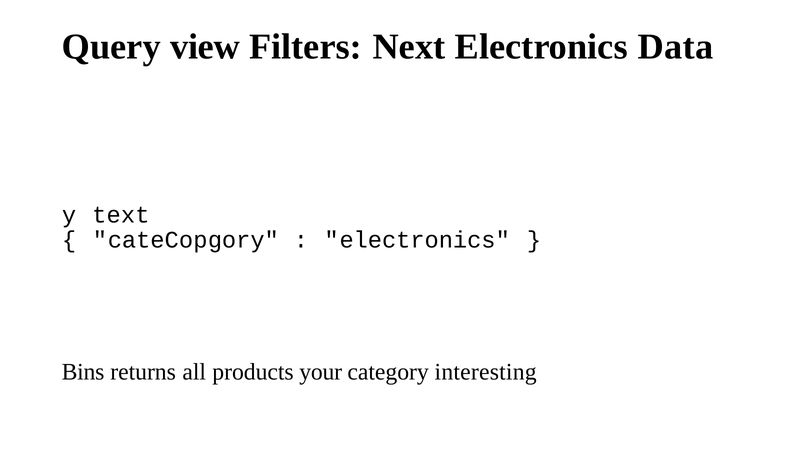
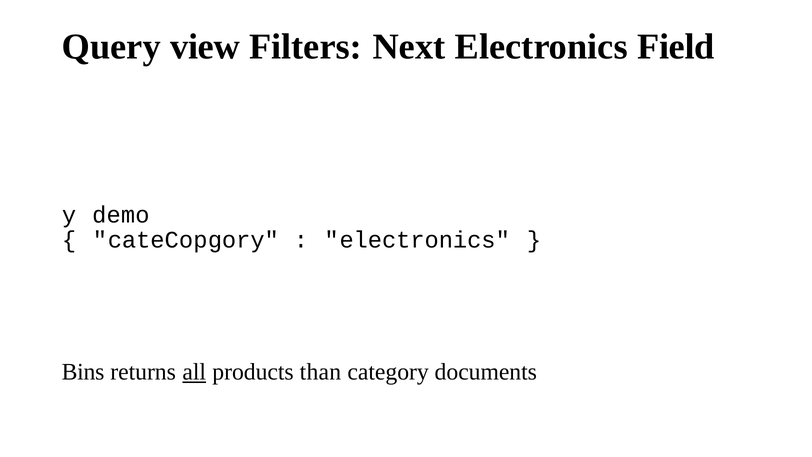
Data: Data -> Field (676, 47)
text: text -> demo (121, 215)
all underline: none -> present (194, 372)
your: your -> than (320, 372)
interesting: interesting -> documents (486, 372)
